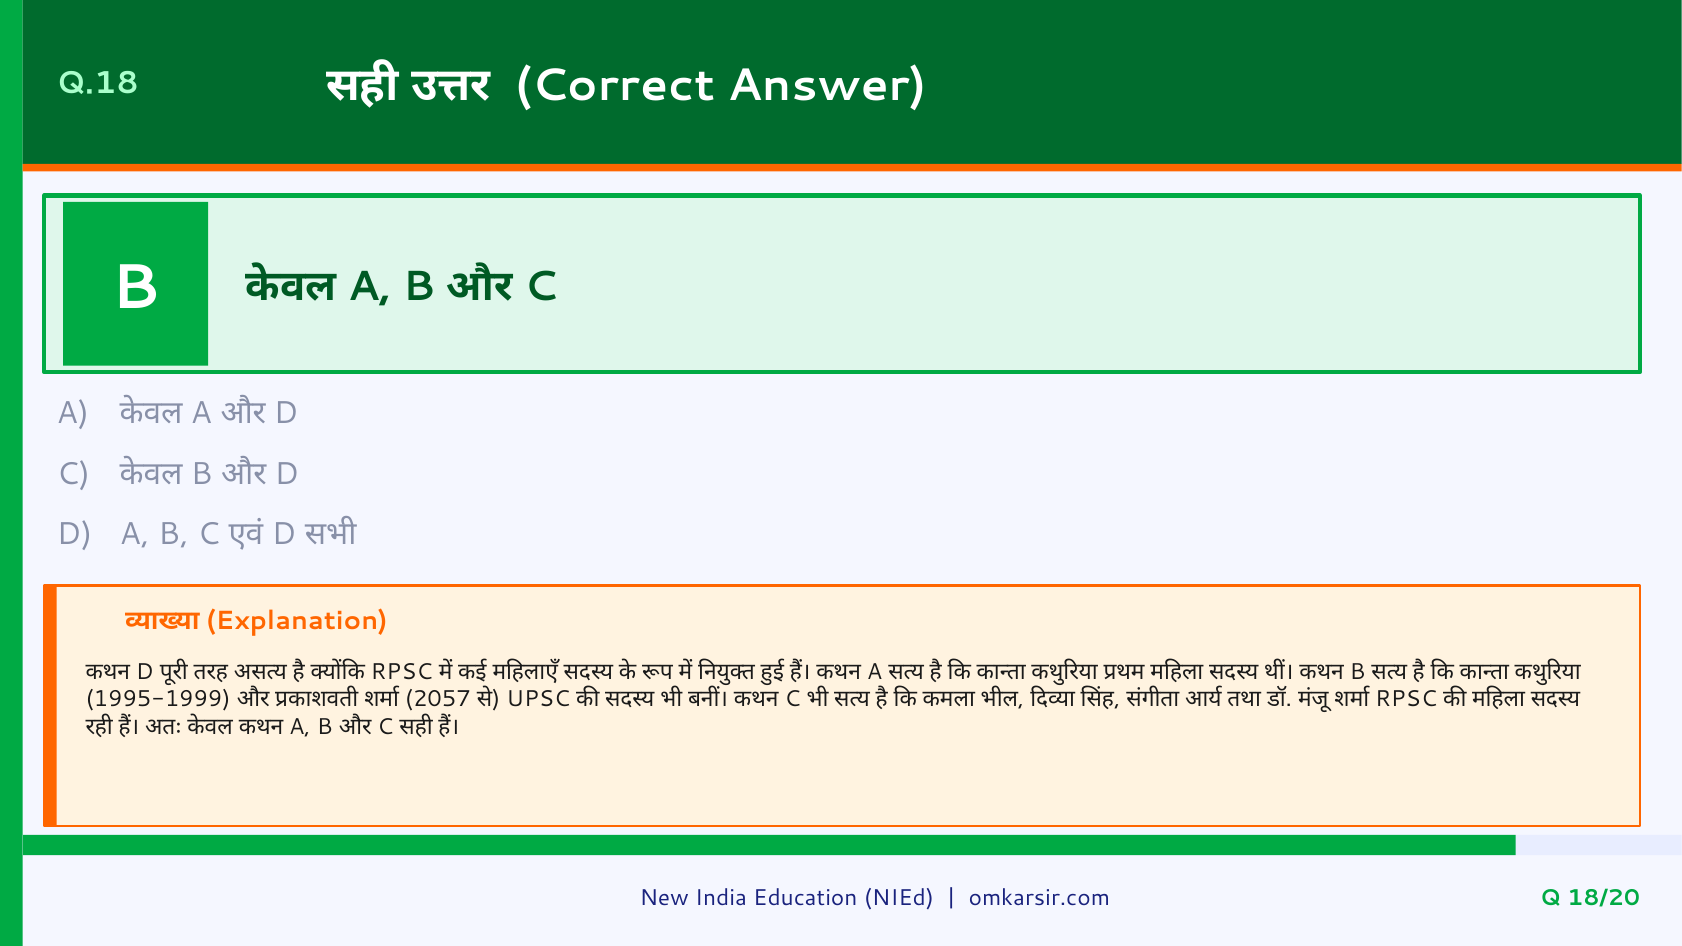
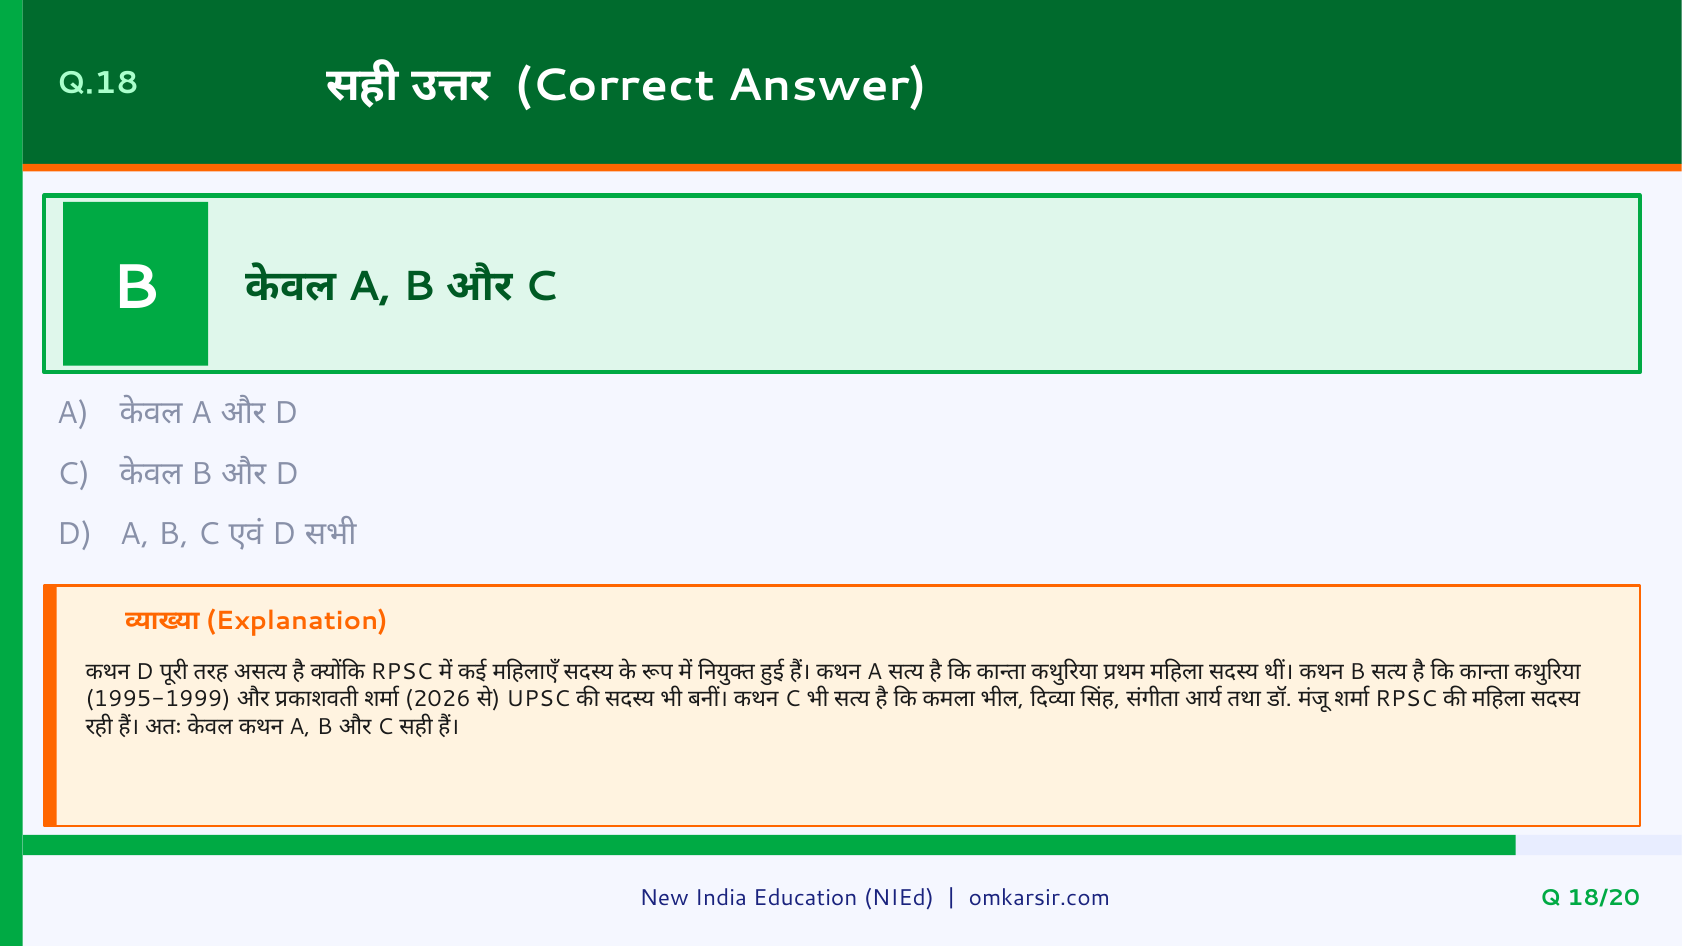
2057: 2057 -> 2026 (438, 700)
